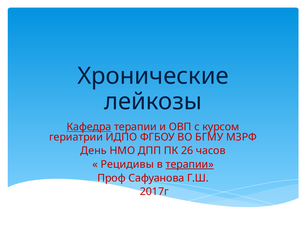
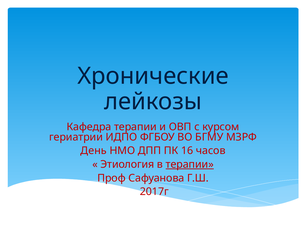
Кафедра underline: present -> none (89, 127)
26: 26 -> 16 (187, 151)
Рецидивы: Рецидивы -> Этиология (127, 165)
